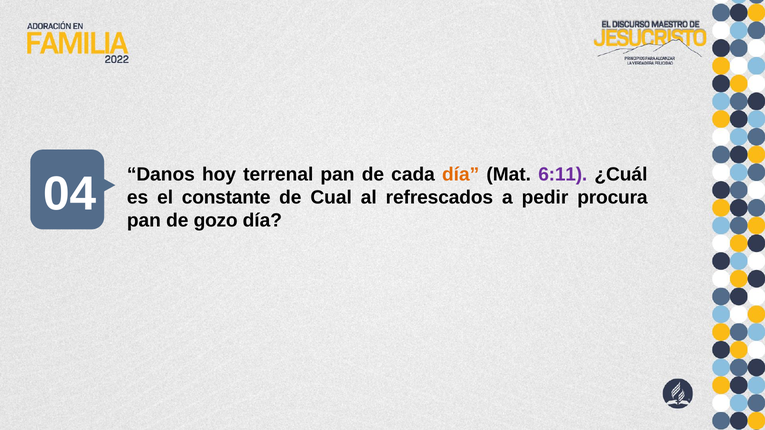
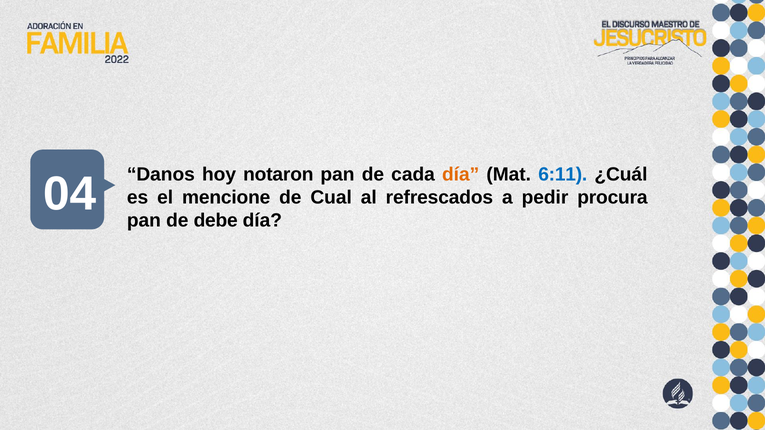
terrenal: terrenal -> notaron (278, 175)
6:11 colour: purple -> blue (563, 175)
constante: constante -> mencione (226, 198)
gozo: gozo -> debe (216, 221)
